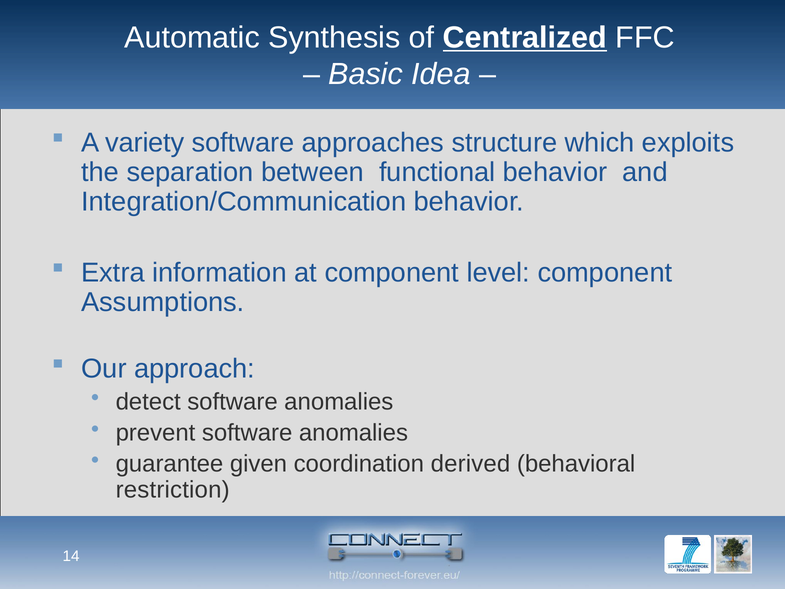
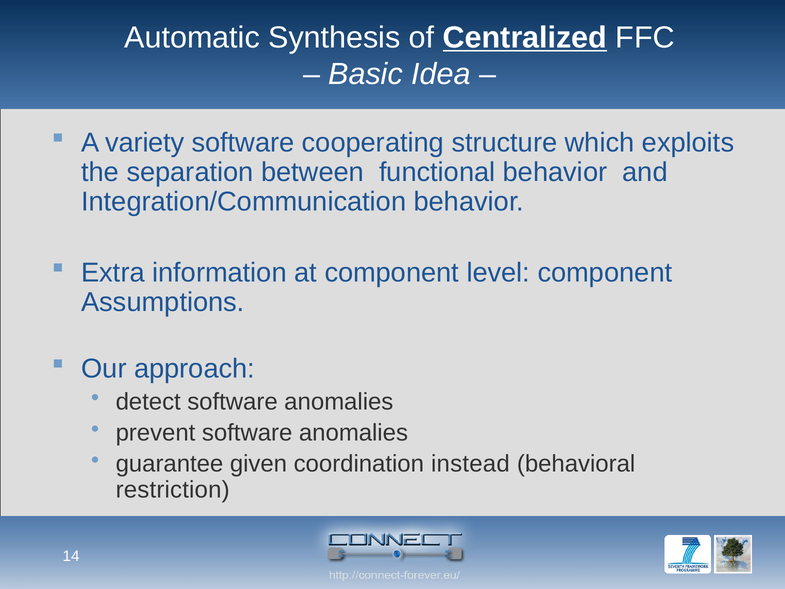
approaches: approaches -> cooperating (373, 143)
derived: derived -> instead (470, 464)
